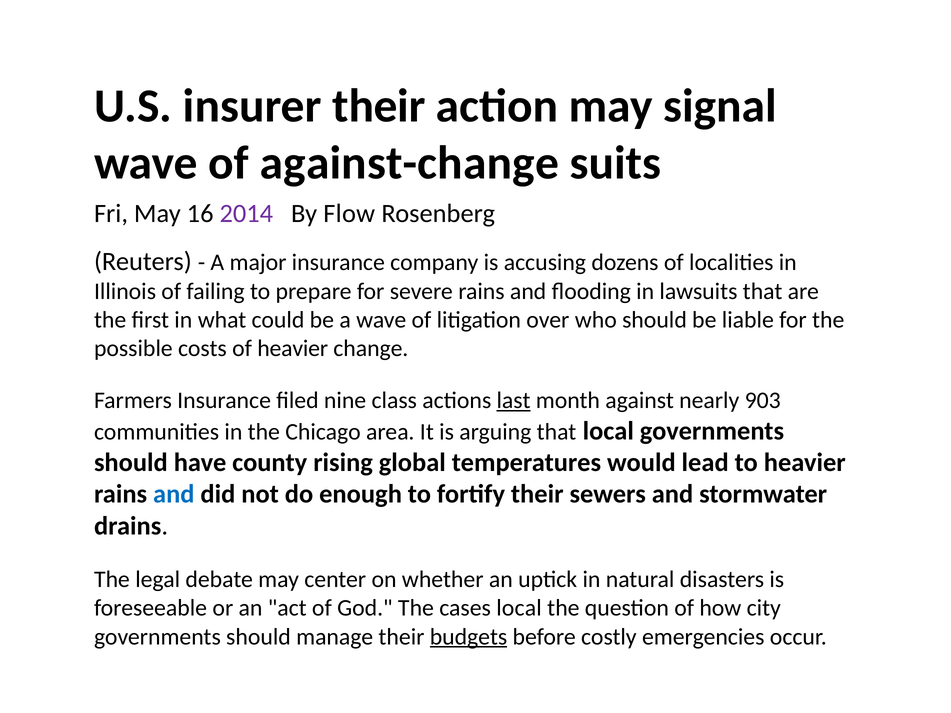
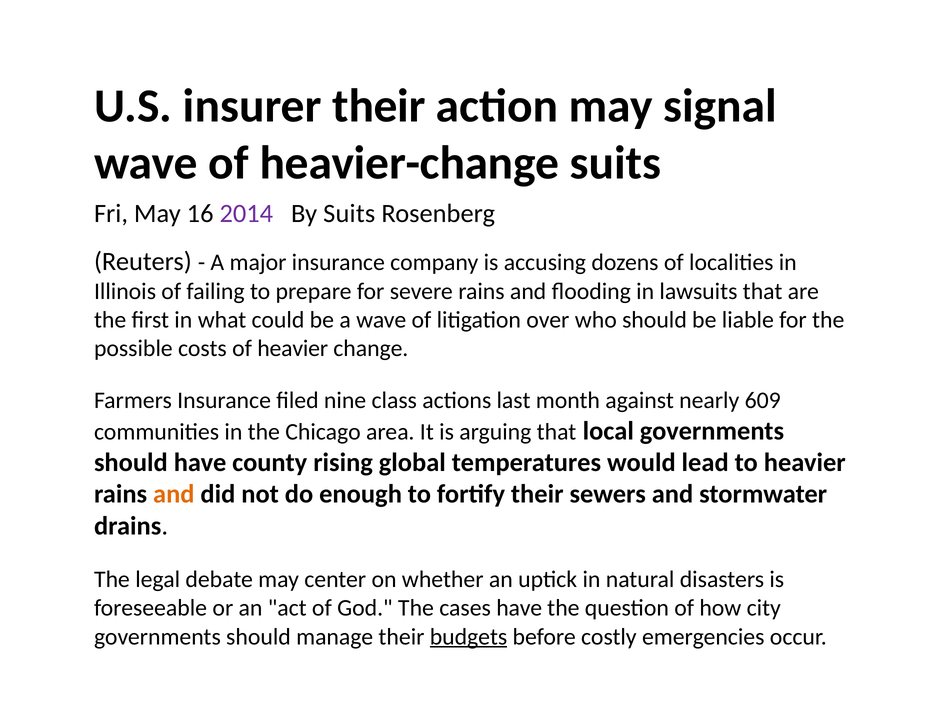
against-change: against-change -> heavier-change (410, 163)
By Flow: Flow -> Suits (349, 214)
last underline: present -> none (514, 401)
903: 903 -> 609 (763, 401)
and colour: blue -> orange (174, 494)
cases local: local -> have (519, 608)
